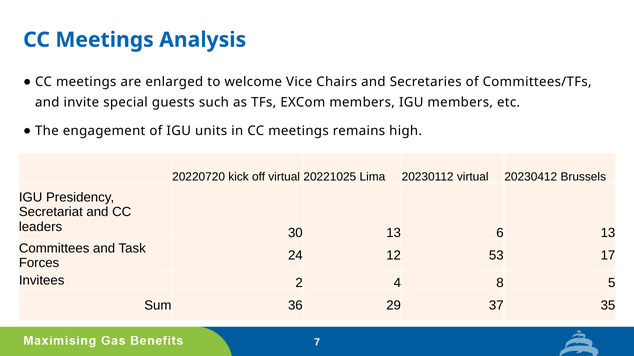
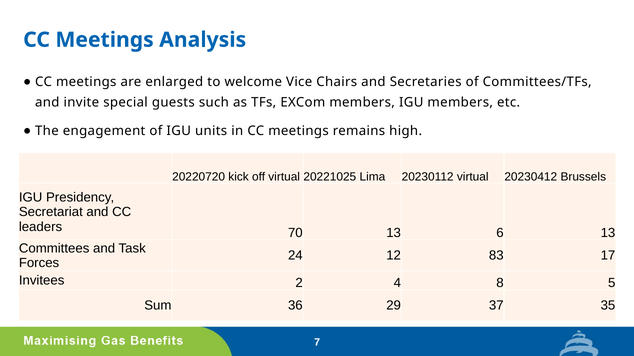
30: 30 -> 70 (295, 233)
53: 53 -> 83 (496, 256)
